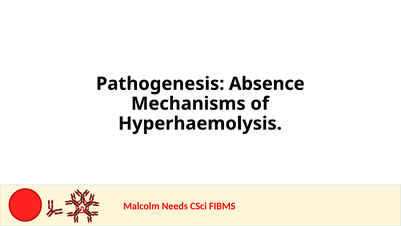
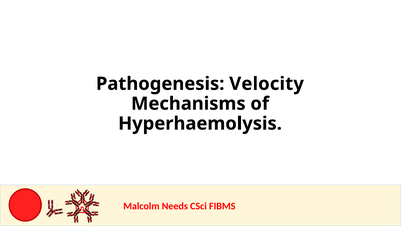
Absence: Absence -> Velocity (267, 84)
